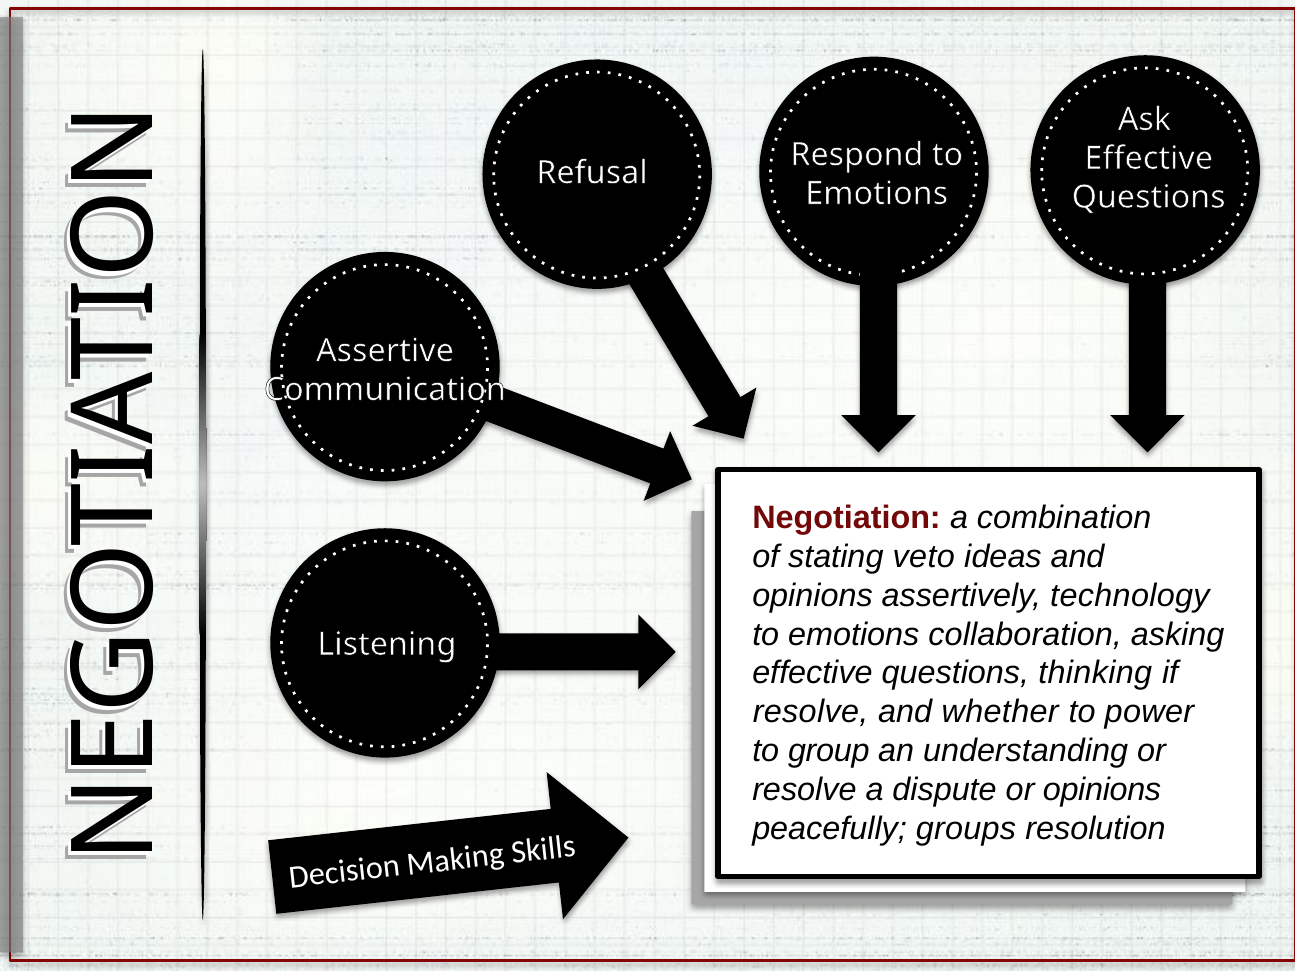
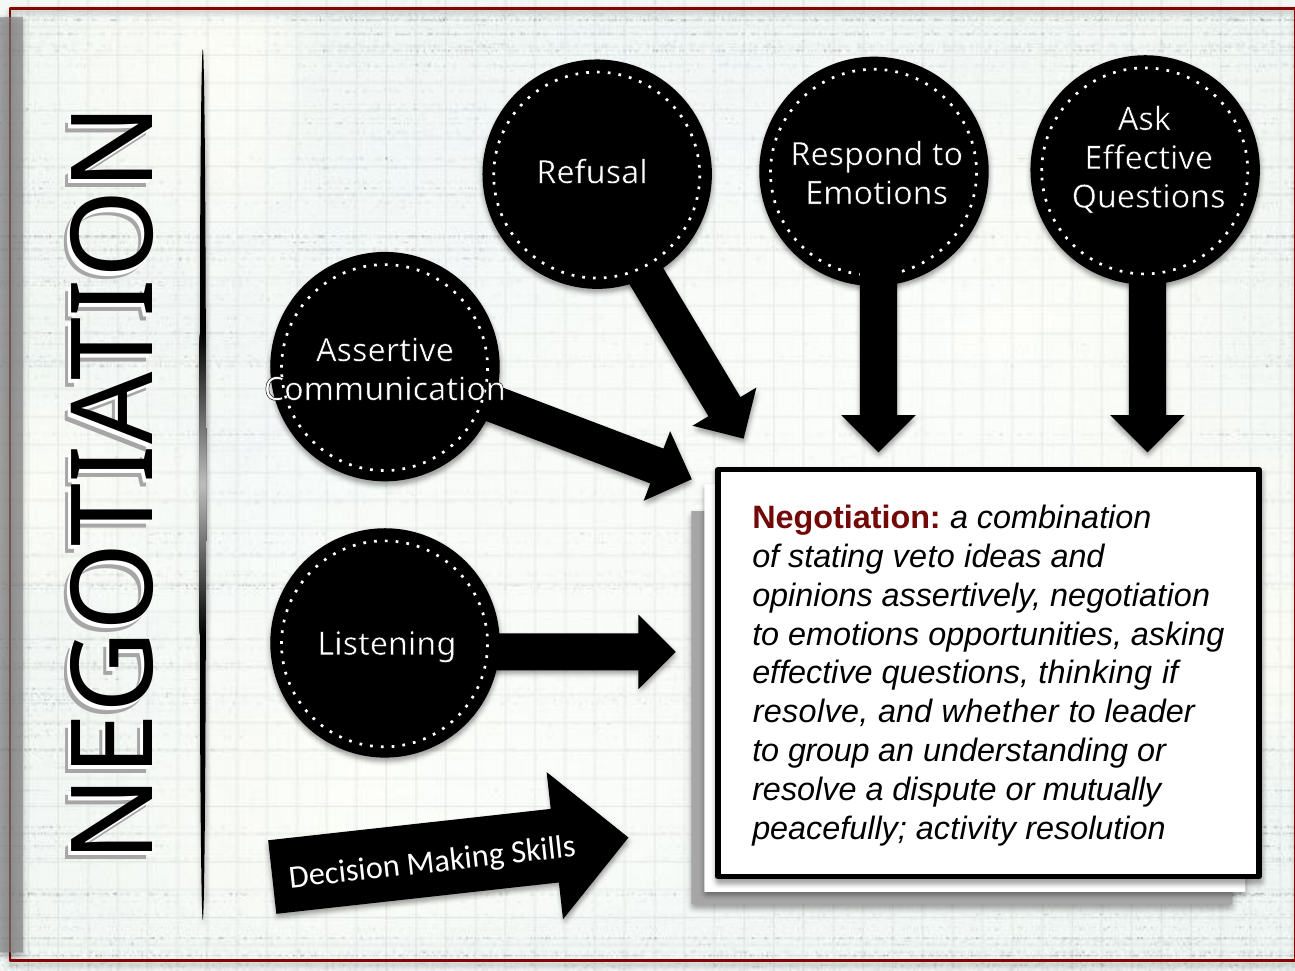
assertively technology: technology -> negotiation (1130, 596)
collaboration: collaboration -> opportunities (1025, 635)
power: power -> leader (1150, 712)
or opinions: opinions -> mutually (1102, 790)
groups: groups -> activity (966, 829)
